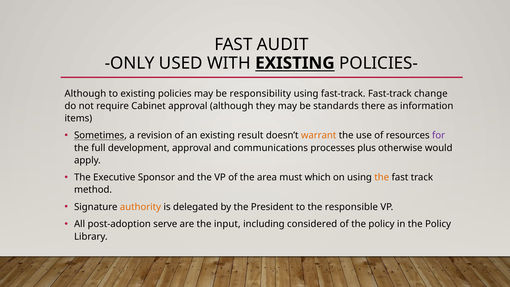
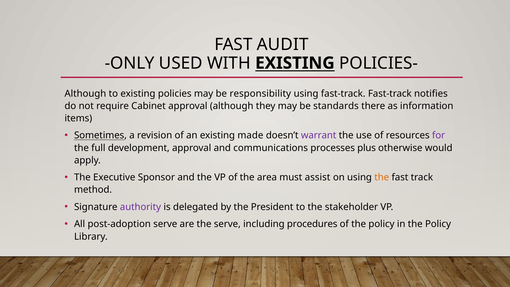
change: change -> notifies (431, 94)
result: result -> made (250, 135)
warrant colour: orange -> purple (319, 135)
which: which -> assist (318, 177)
authority colour: orange -> purple (140, 207)
responsible: responsible -> stakeholder (351, 207)
the input: input -> serve (227, 224)
considered: considered -> procedures (312, 224)
